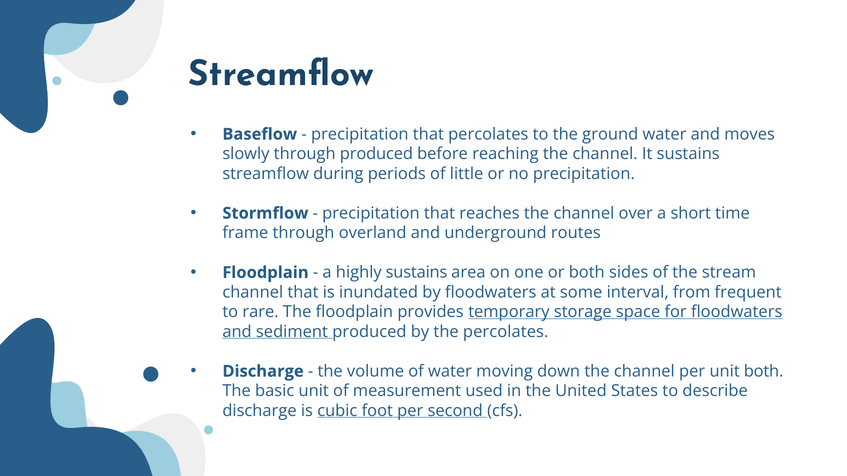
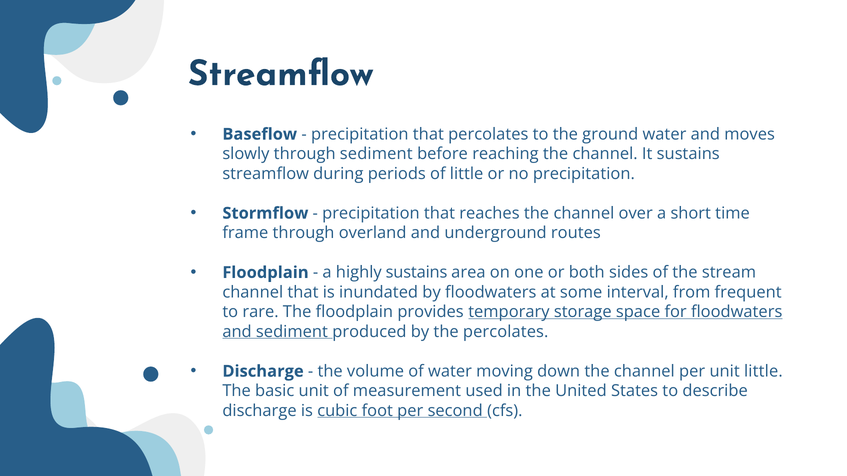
through produced: produced -> sediment (376, 154)
unit both: both -> little (763, 372)
